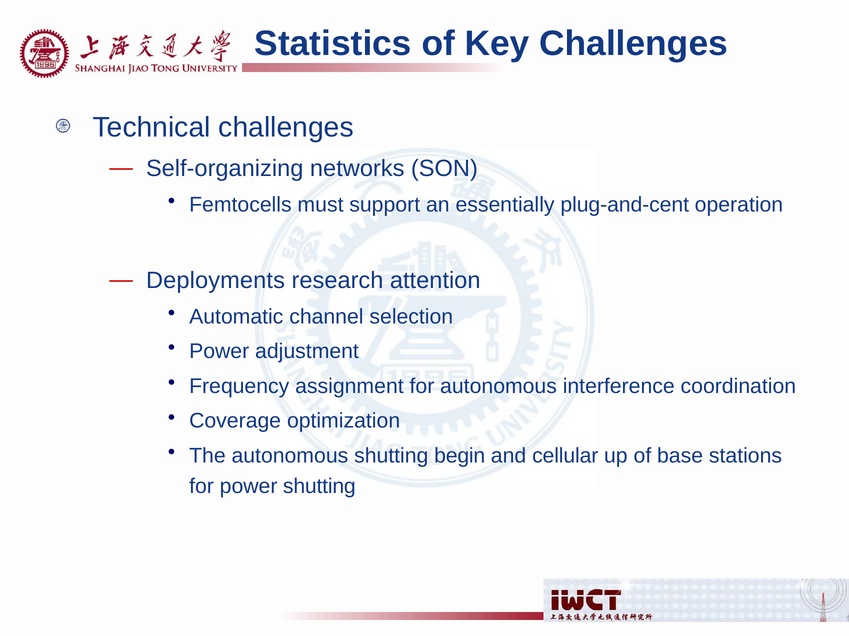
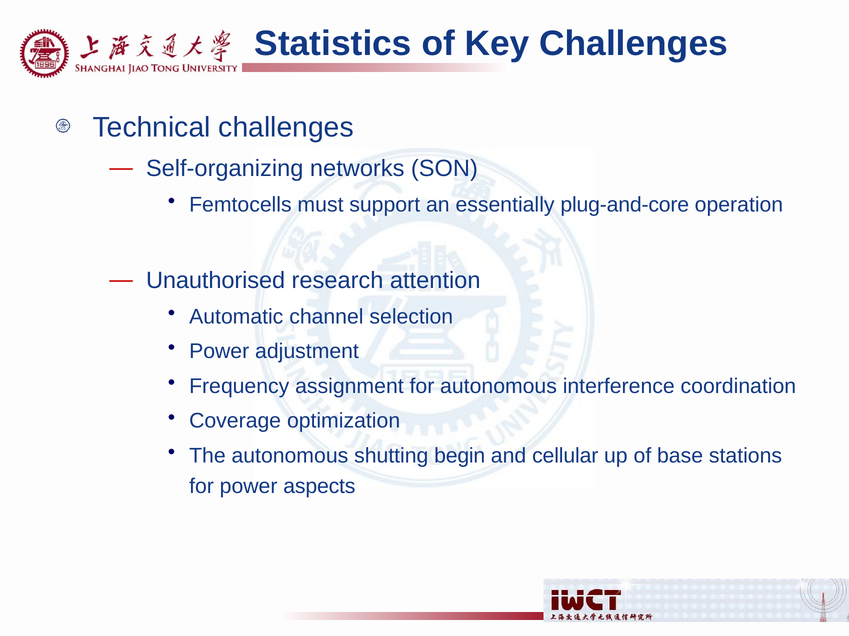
plug-and-cent: plug-and-cent -> plug-and-core (625, 205)
Deployments: Deployments -> Unauthorised (216, 281)
power shutting: shutting -> aspects (319, 487)
